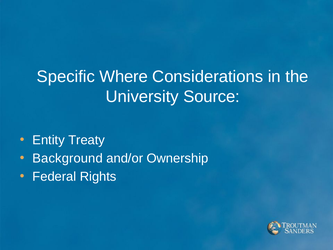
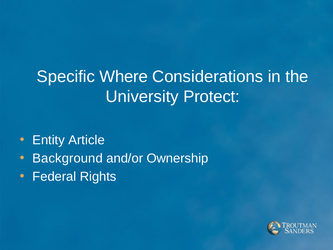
Source: Source -> Protect (212, 97)
Treaty: Treaty -> Article (87, 140)
